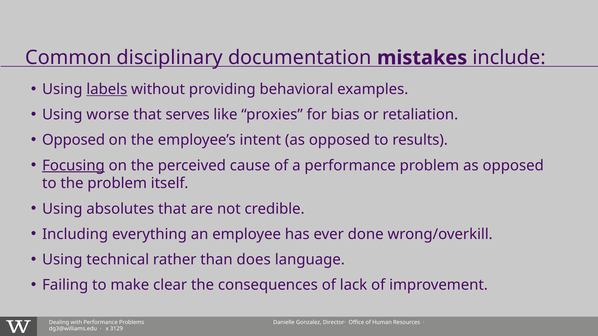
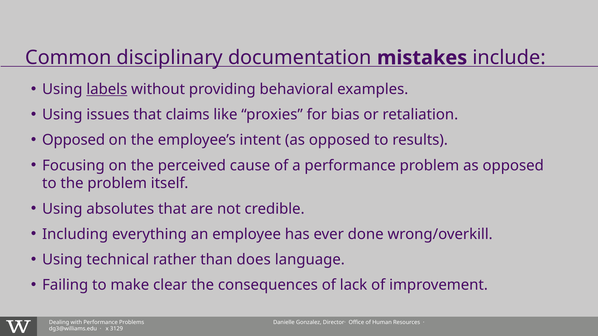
worse: worse -> issues (108, 115)
serves: serves -> claims (188, 115)
Focusing underline: present -> none (73, 166)
